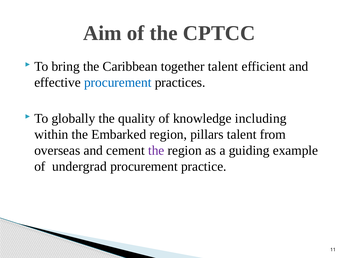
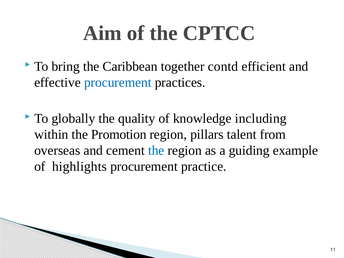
together talent: talent -> contd (223, 66)
Embarked: Embarked -> Promotion (119, 134)
the colour: purple -> blue (156, 151)
undergrad: undergrad -> highlights (79, 167)
